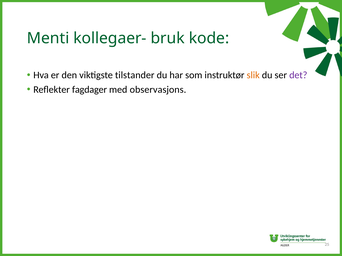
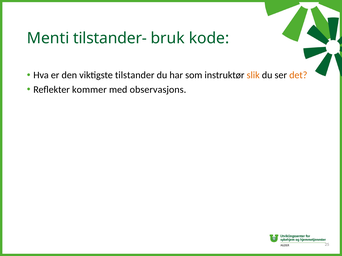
kollegaer-: kollegaer- -> tilstander- (110, 38)
det colour: purple -> orange (298, 75)
fagdager: fagdager -> kommer (89, 90)
